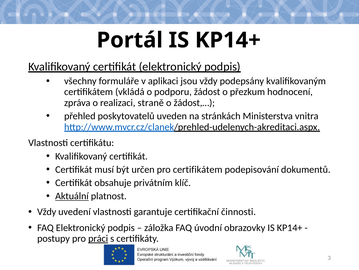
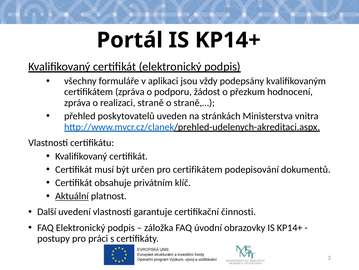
certifikátem vkládá: vkládá -> zpráva (130, 92)
žádost,…: žádost,… -> straně,… (194, 102)
Vždy: Vždy -> Další (47, 211)
práci underline: present -> none (98, 238)
